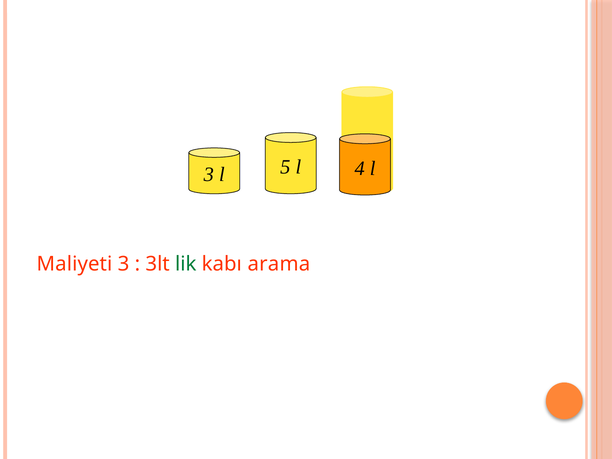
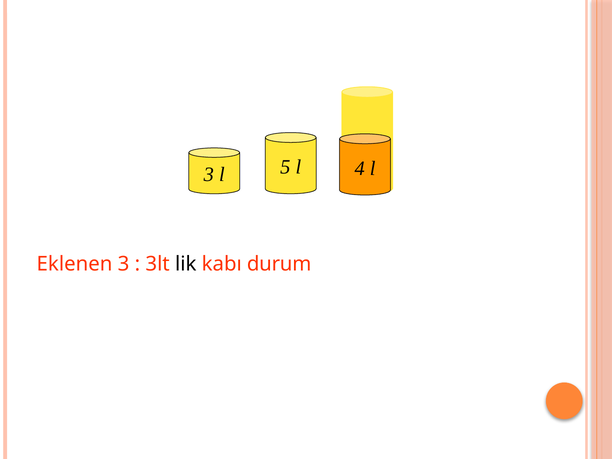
Maliyeti: Maliyeti -> Eklenen (75, 264)
lik colour: green -> black (186, 264)
arama: arama -> durum (279, 264)
